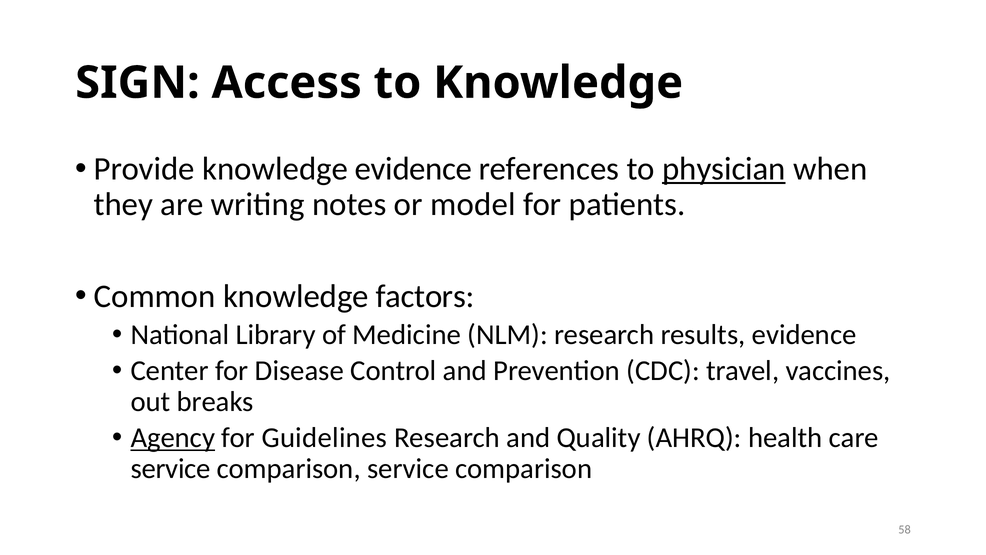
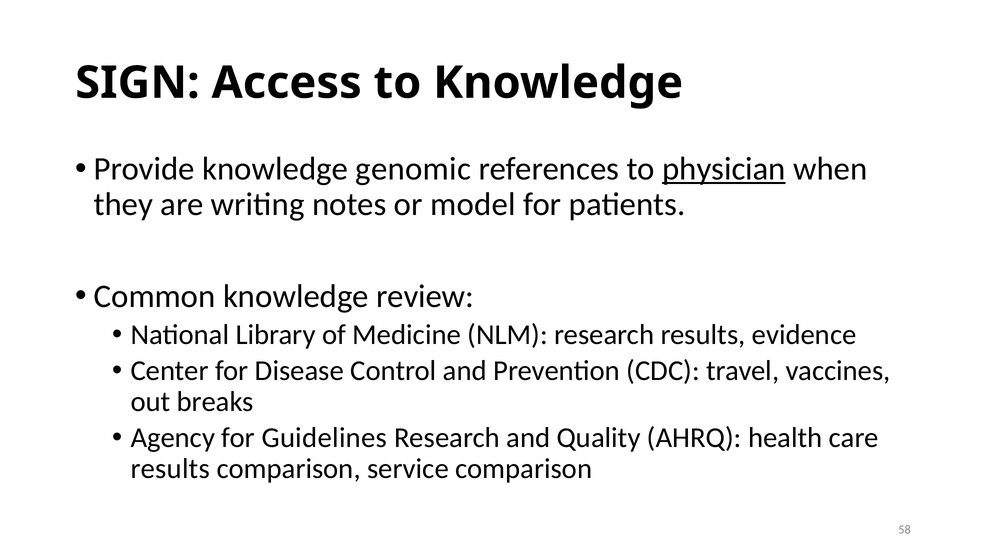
knowledge evidence: evidence -> genomic (413, 169)
factors: factors -> review (425, 296)
Agency underline: present -> none (173, 438)
service: service -> results (170, 469)
